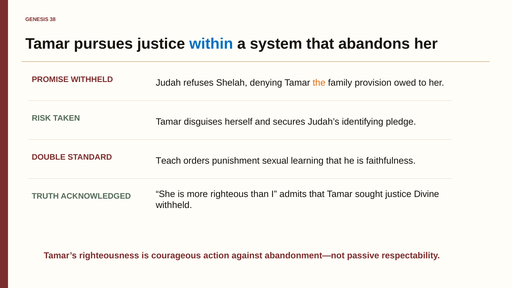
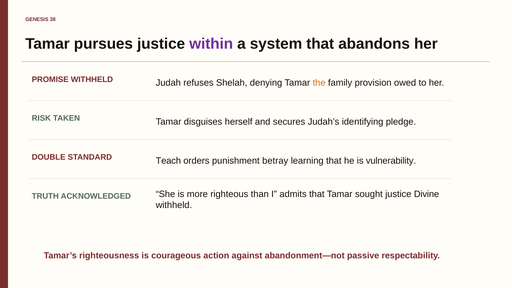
within colour: blue -> purple (211, 44)
sexual: sexual -> betray (275, 161)
faithfulness: faithfulness -> vulnerability (391, 161)
